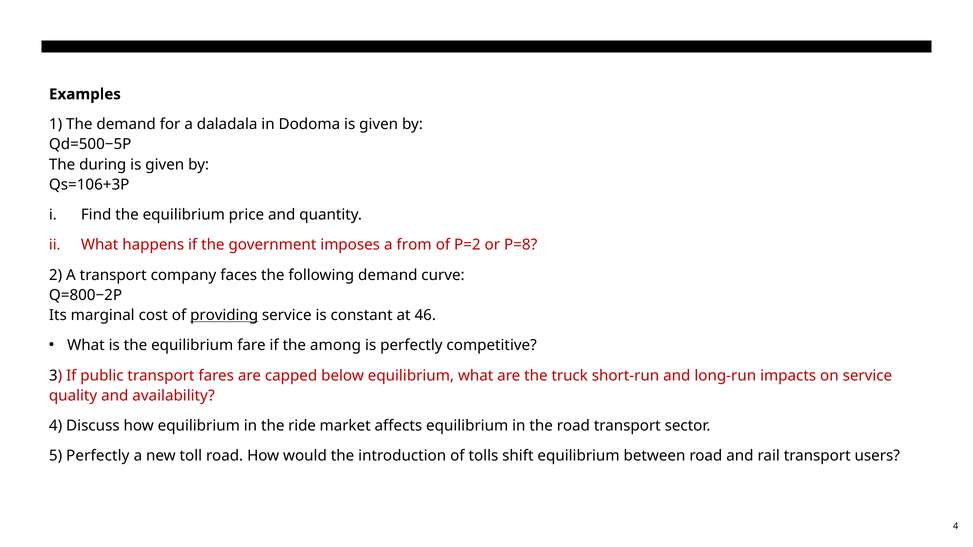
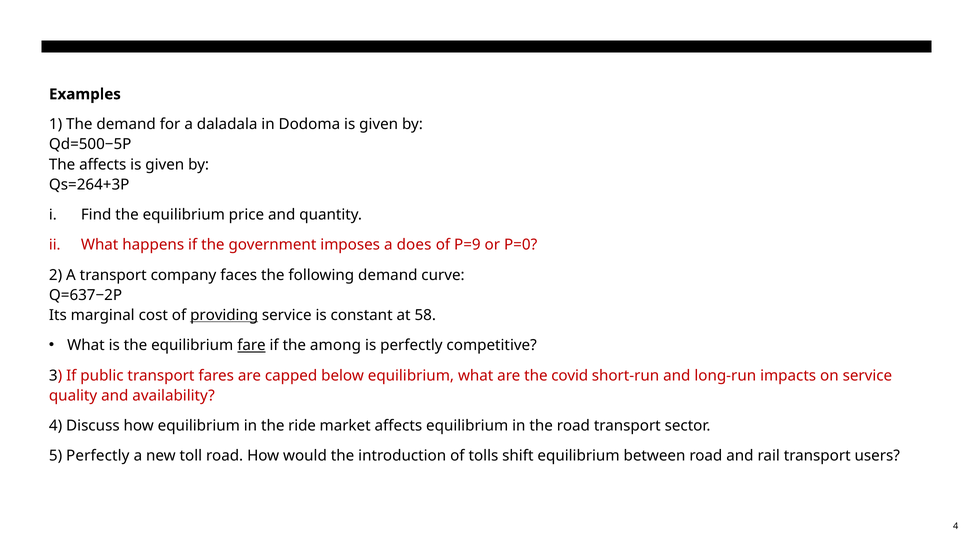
The during: during -> affects (103, 165)
Qs=106+3P: Qs=106+3P -> Qs=264+3P (89, 185)
from: from -> does (414, 245)
P=2: P=2 -> P=9 (467, 245)
P=8: P=8 -> P=0 (521, 245)
Q=800−2P: Q=800−2P -> Q=637−2P (86, 295)
46: 46 -> 58 (425, 315)
fare underline: none -> present (251, 346)
truck: truck -> covid (570, 376)
